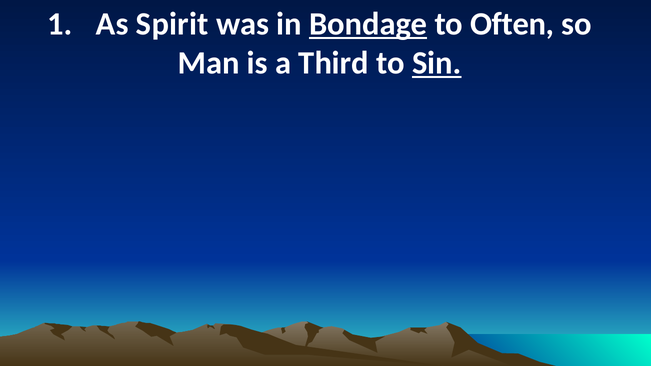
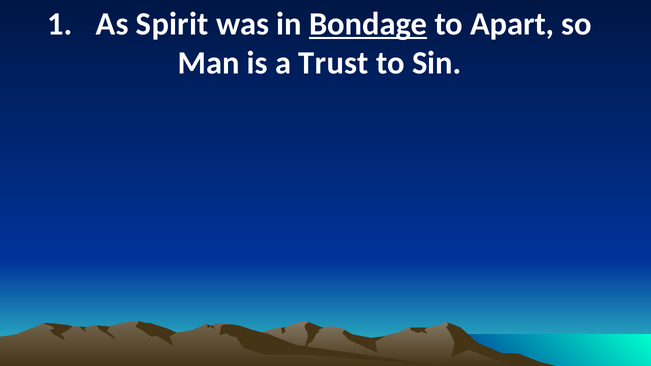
Often: Often -> Apart (512, 24)
Third: Third -> Trust (334, 63)
Sin underline: present -> none (437, 63)
